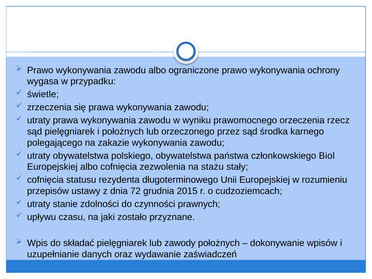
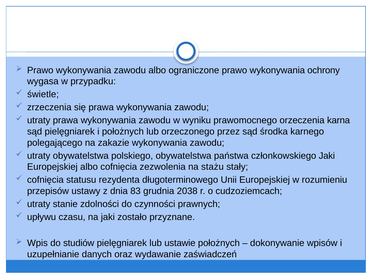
rzecz: rzecz -> karna (339, 120)
członkowskiego Biol: Biol -> Jaki (327, 156)
72: 72 -> 83 (136, 191)
2015: 2015 -> 2038 (187, 191)
składać: składać -> studiów (79, 243)
zawody: zawody -> ustawie (180, 243)
